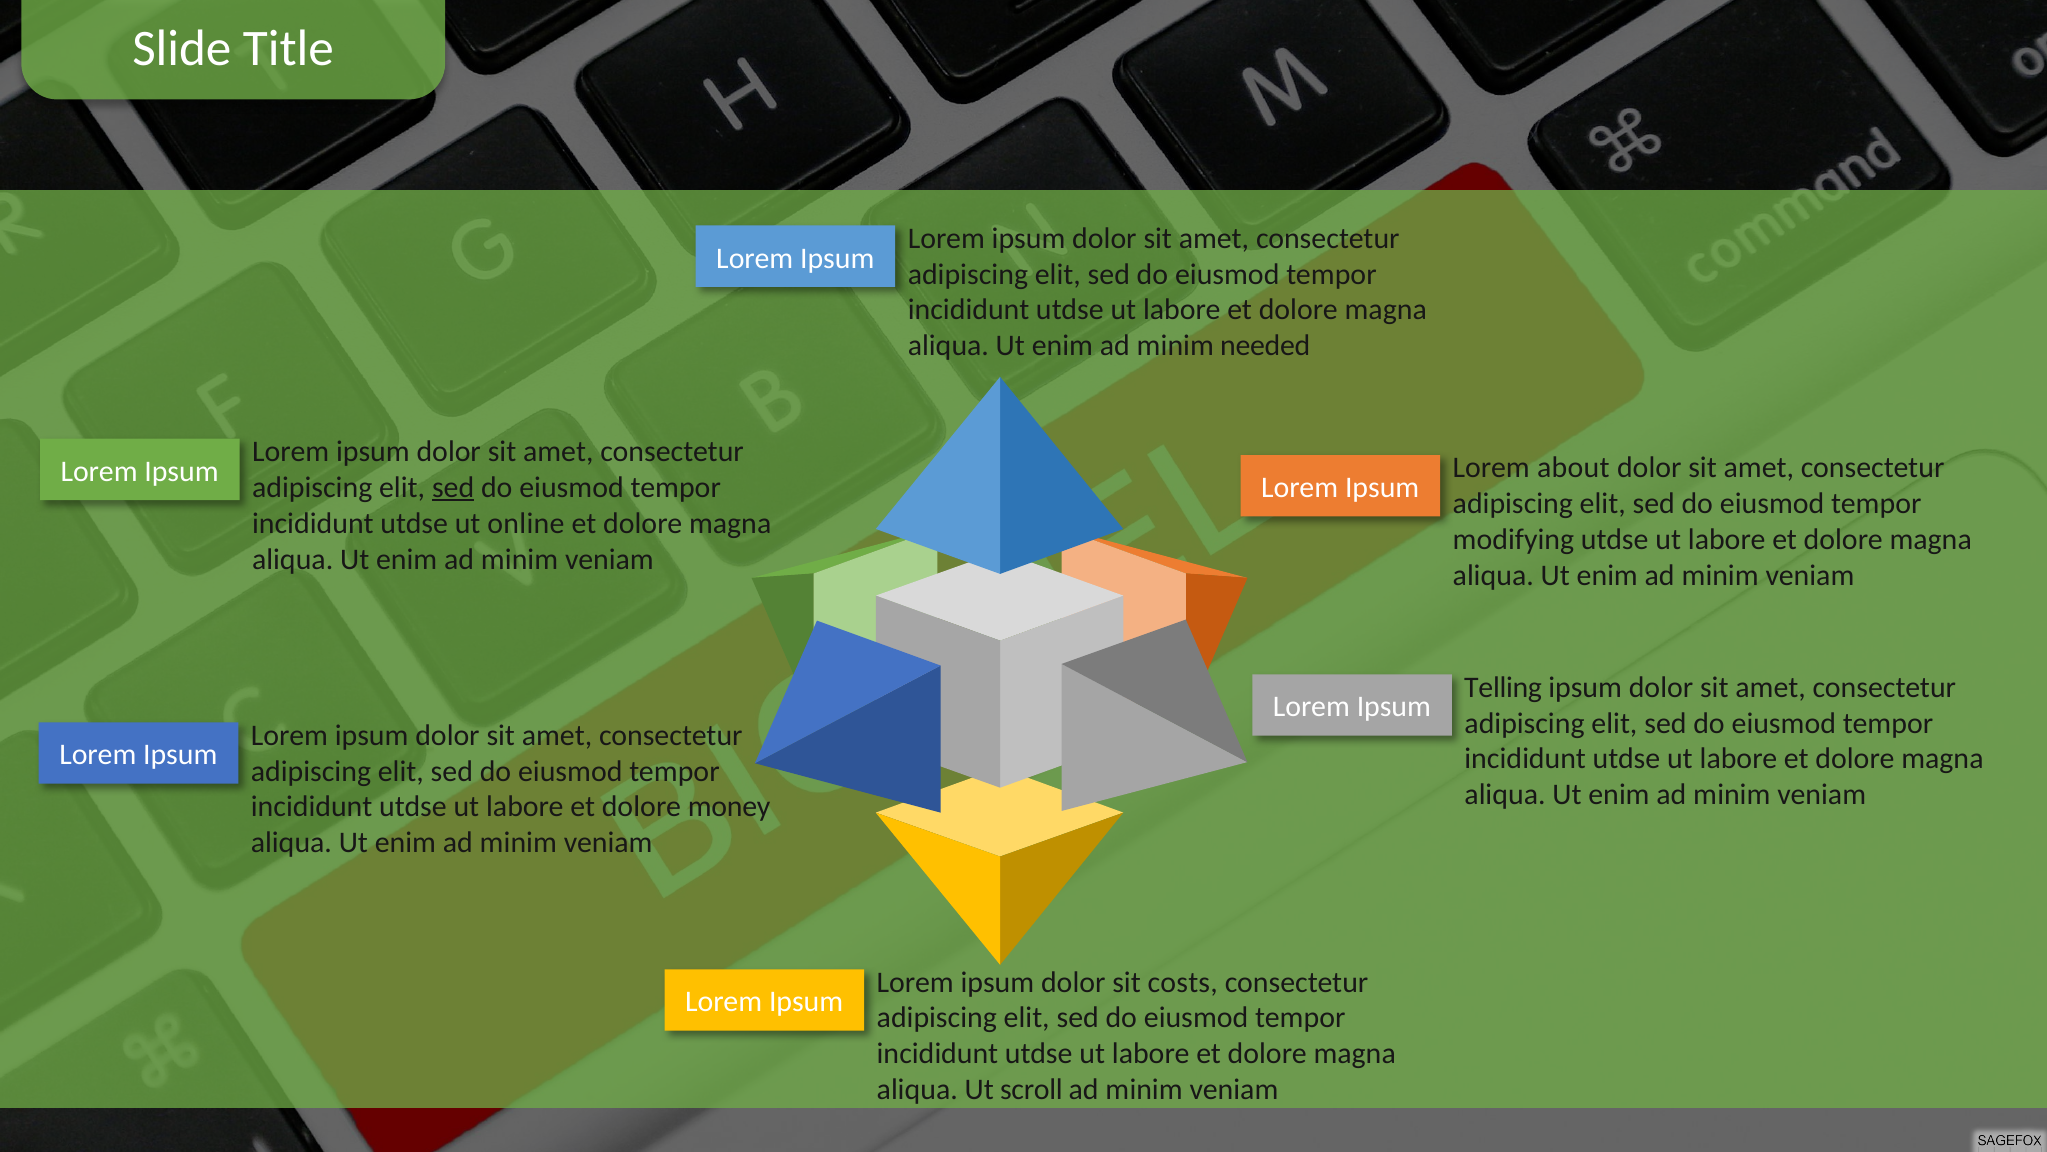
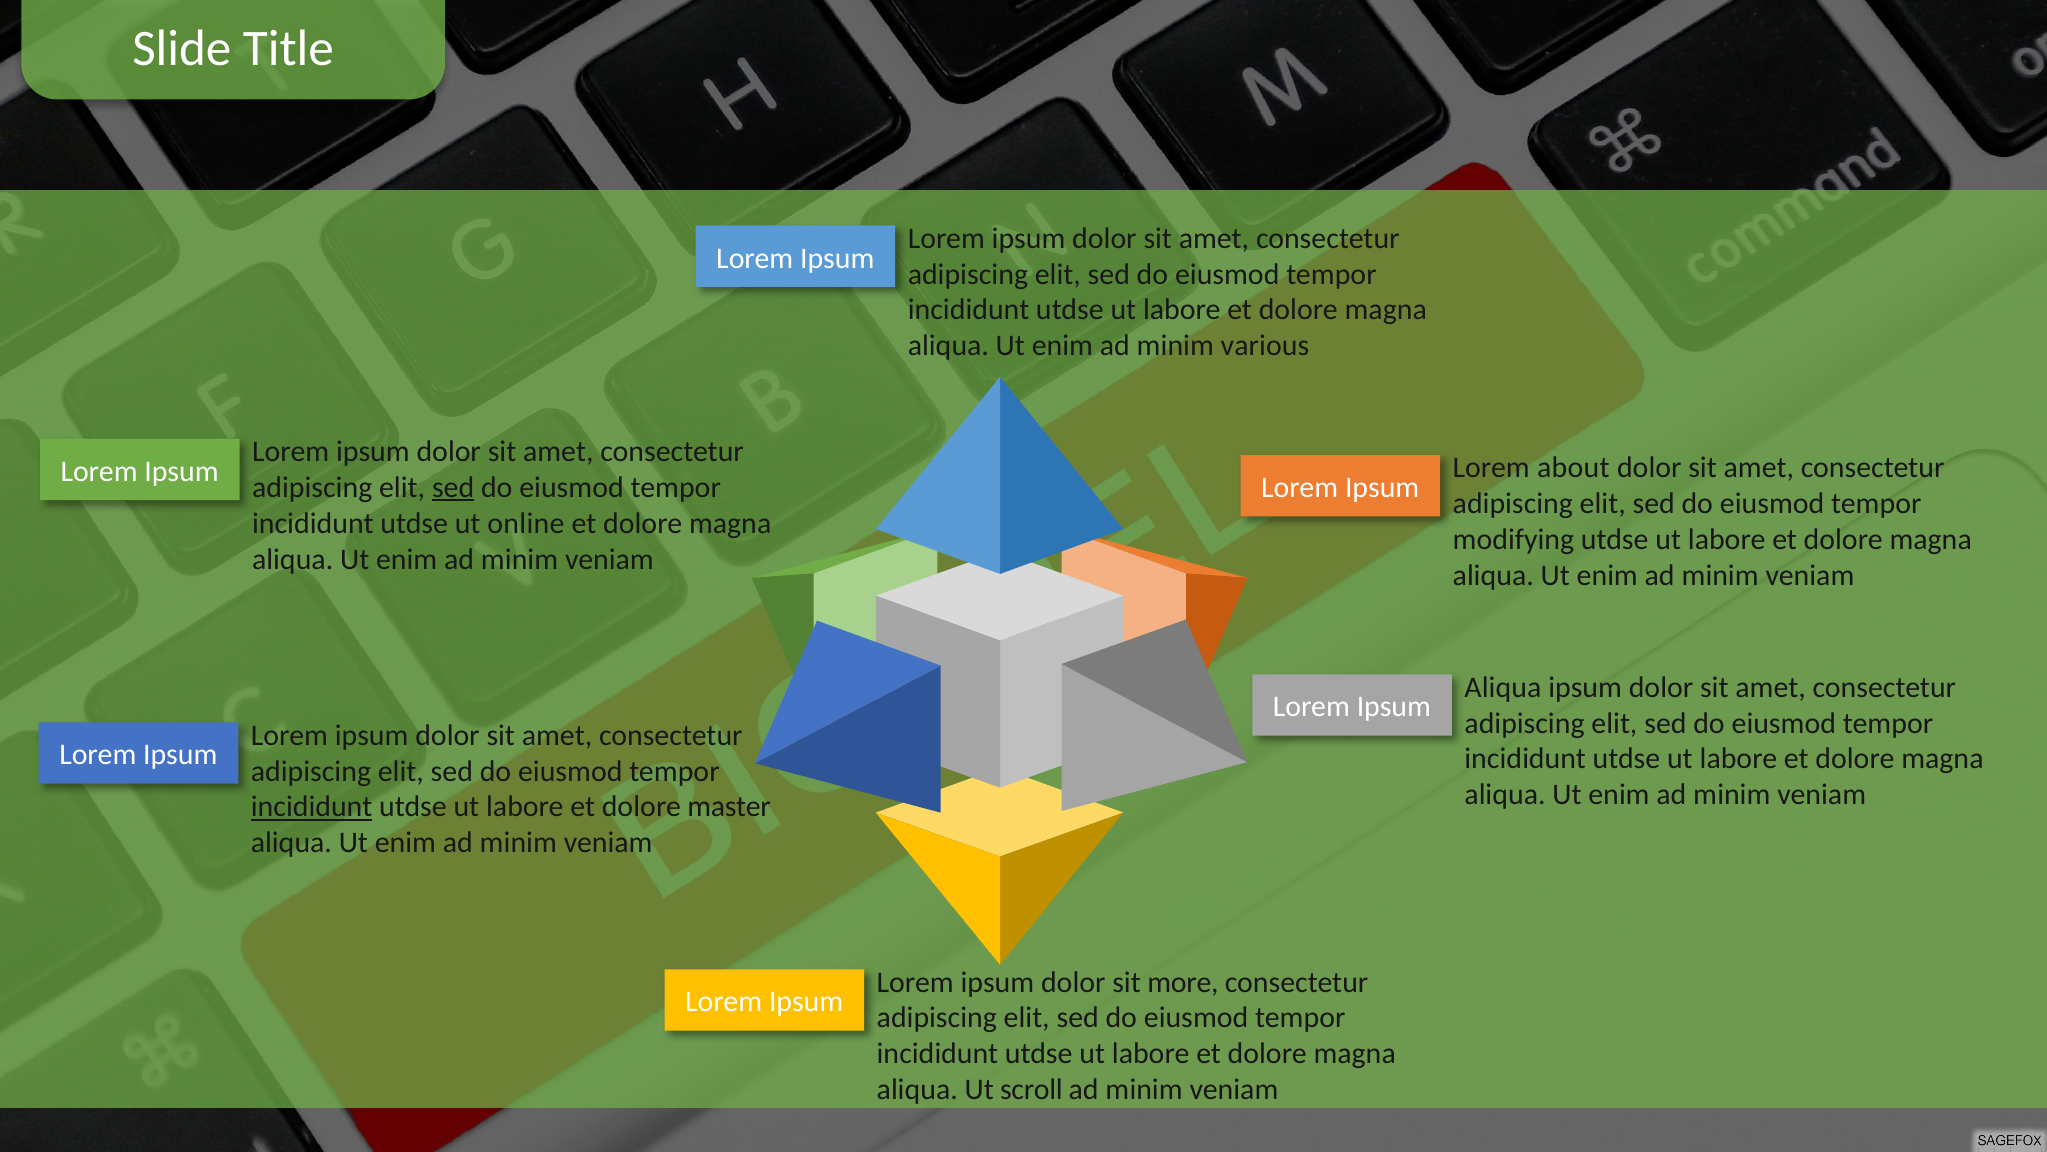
needed: needed -> various (1265, 346)
Telling: Telling -> Aliqua (1503, 687)
incididunt underline: none -> present (312, 807)
money: money -> master (729, 807)
costs: costs -> more (1183, 982)
